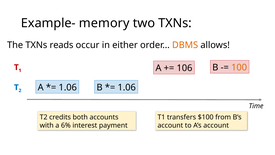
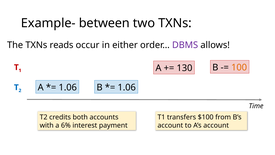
memory: memory -> between (104, 23)
DBMS colour: orange -> purple (185, 45)
106: 106 -> 130 (184, 68)
